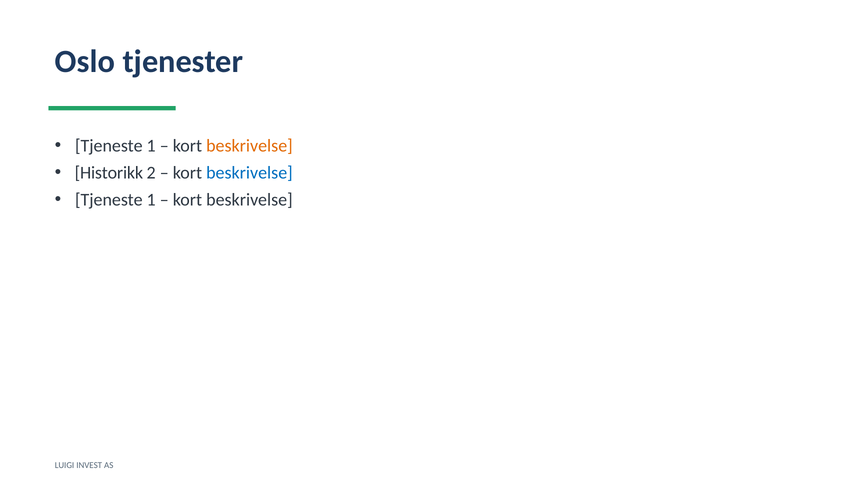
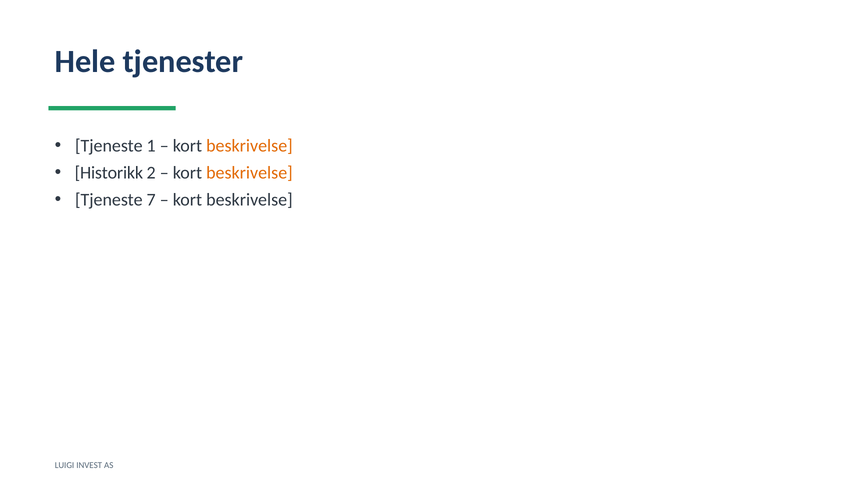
Oslo: Oslo -> Hele (85, 62)
beskrivelse colour: blue -> orange (249, 173)
1: 1 -> 7 (151, 200)
